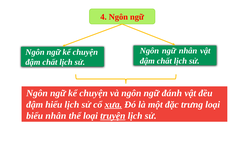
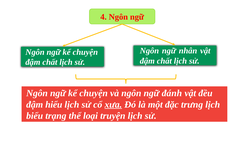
trưng loại: loại -> lịch (213, 104)
biểu nhân: nhân -> trạng (56, 116)
truyện underline: present -> none (113, 116)
